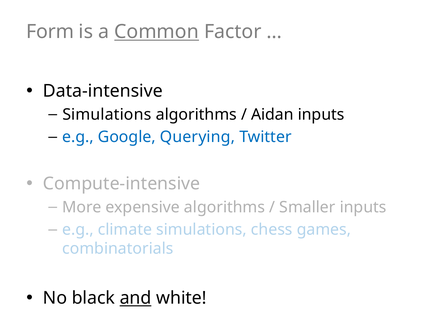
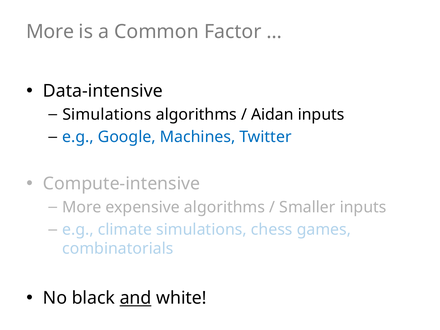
Form: Form -> More (50, 32)
Common underline: present -> none (157, 32)
Querying: Querying -> Machines (198, 137)
